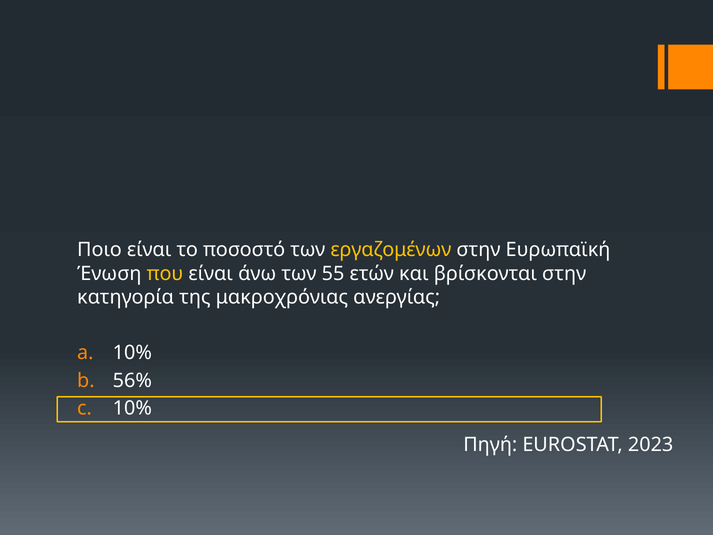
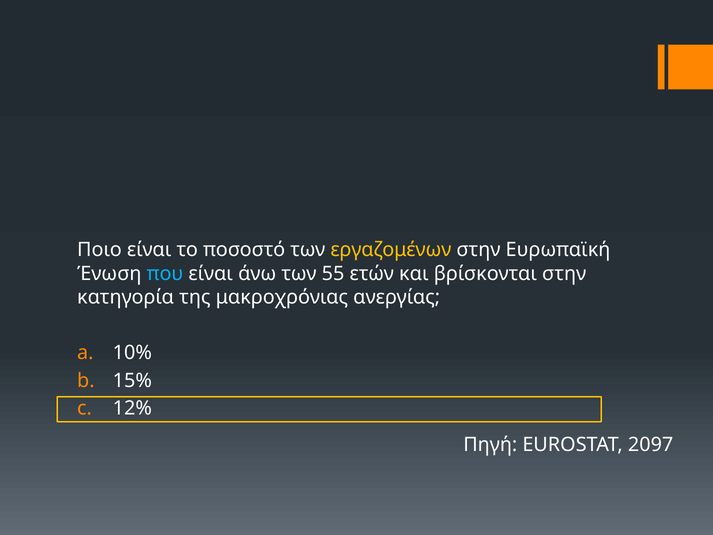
που colour: yellow -> light blue (165, 273)
56%: 56% -> 15% (132, 380)
10%: 10% -> 12% (132, 408)
2023: 2023 -> 2097 (651, 445)
